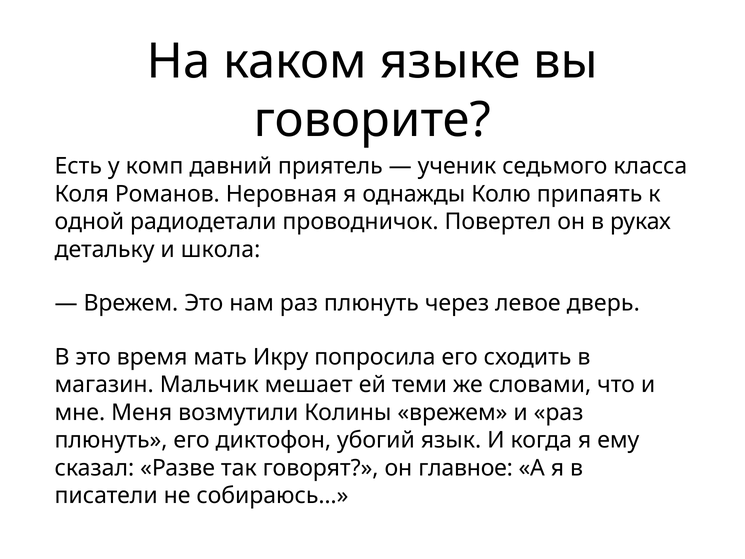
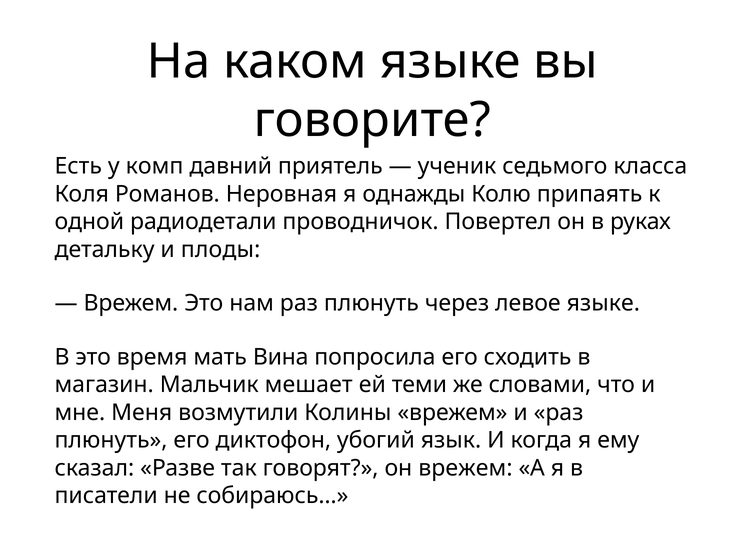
школа: школа -> плоды (221, 249)
левое дверь: дверь -> языке (603, 303)
Икру: Икру -> Вина (281, 357)
он главное: главное -> врежем (465, 468)
